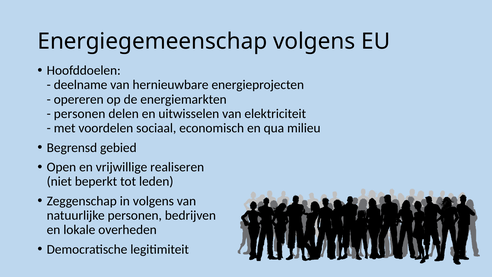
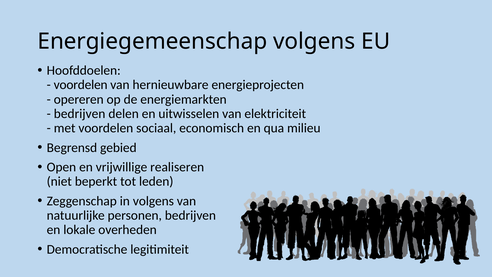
deelname: deelname -> voordelen (81, 85)
personen: personen -> bedrijven (80, 114)
